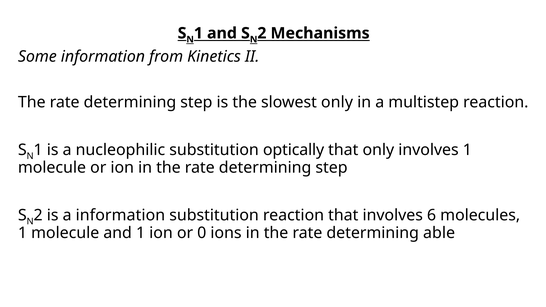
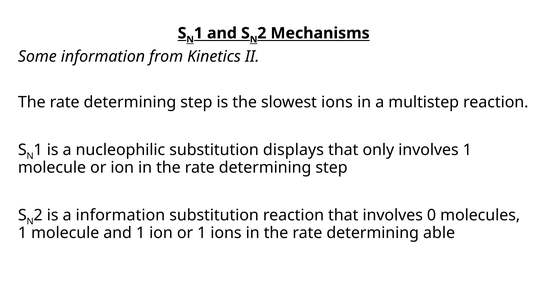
slowest only: only -> ions (337, 102)
optically: optically -> displays (293, 150)
6: 6 -> 0 (432, 215)
or 0: 0 -> 1 (202, 233)
